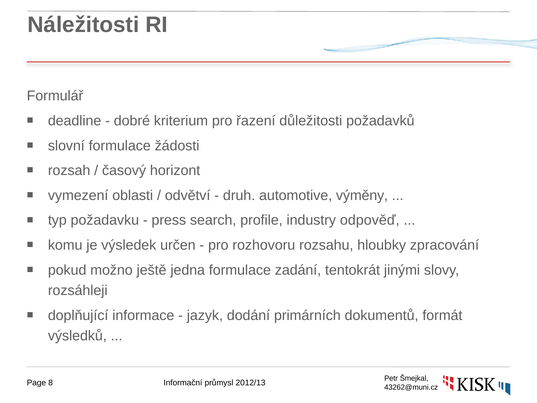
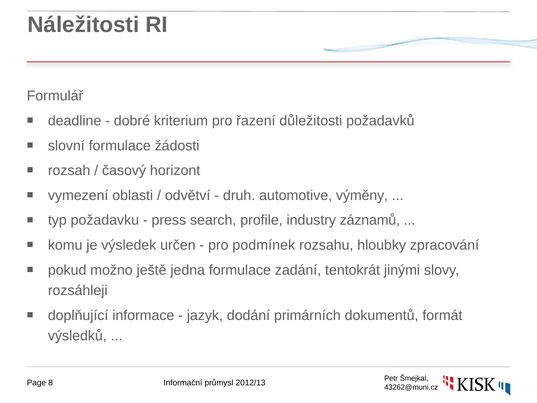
odpověď: odpověď -> záznamů (370, 220)
rozhovoru: rozhovoru -> podmínek (264, 245)
